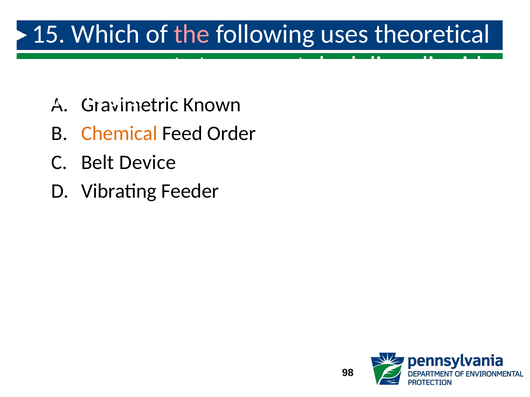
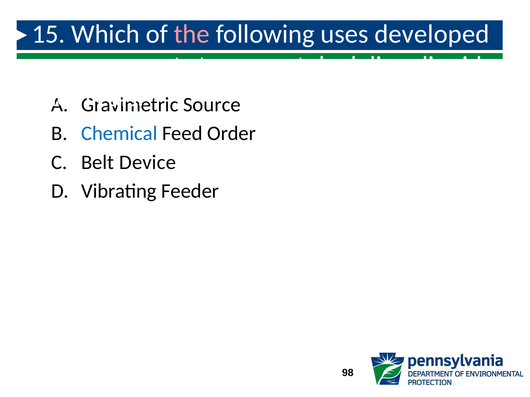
theoretical: theoretical -> developed (432, 34)
Known: Known -> Source (212, 105)
Chemical colour: orange -> blue (119, 134)
